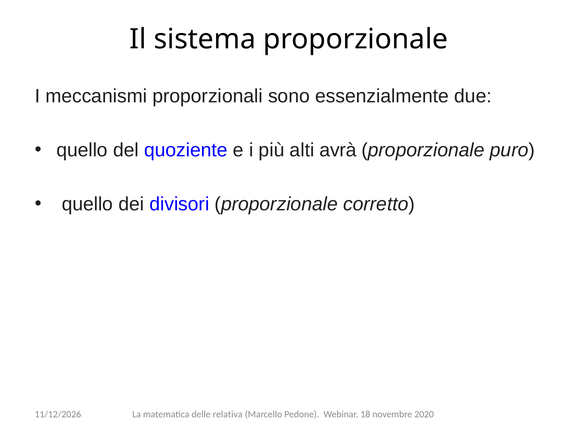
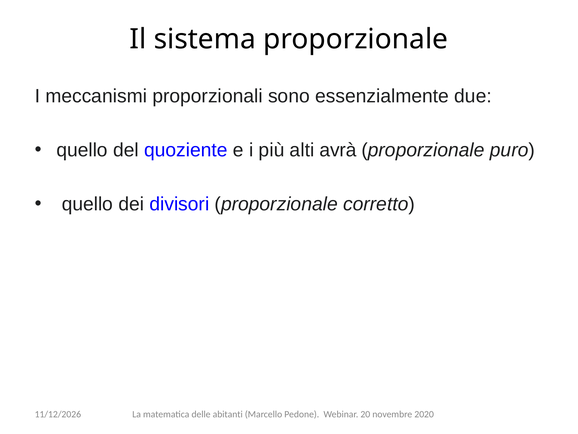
relativa: relativa -> abitanti (228, 414)
18: 18 -> 20 (365, 414)
